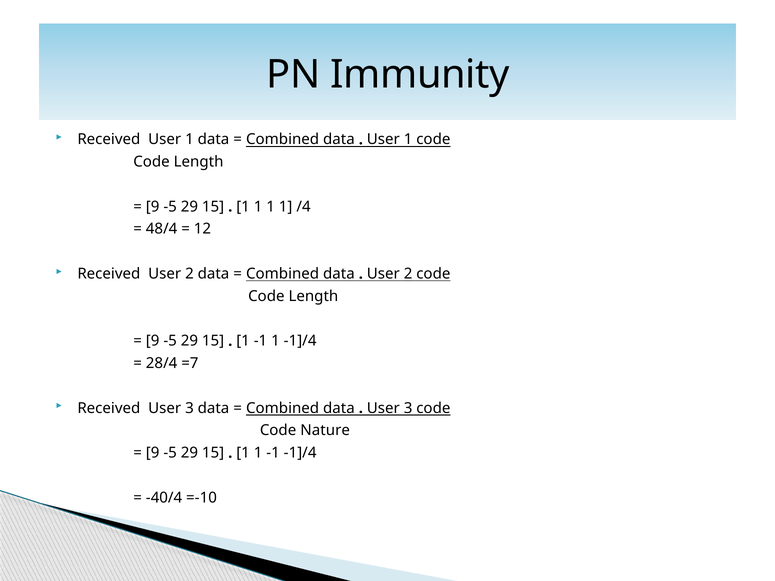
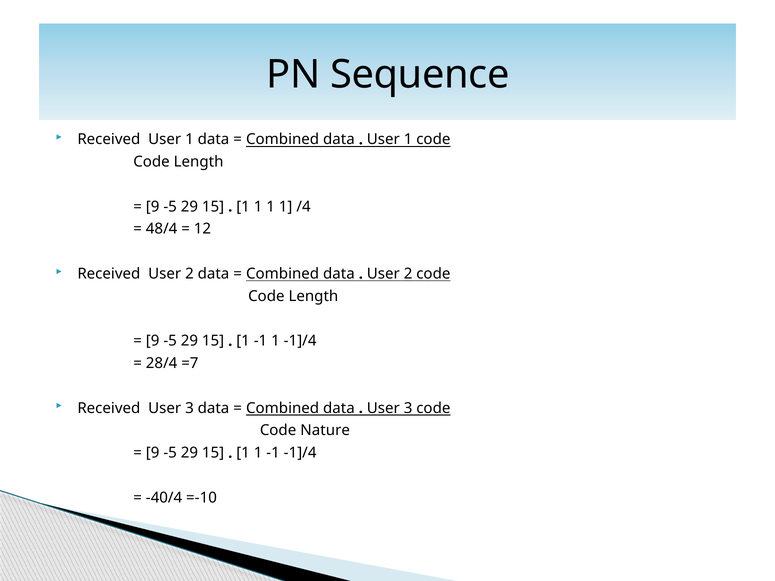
Immunity: Immunity -> Sequence (420, 74)
